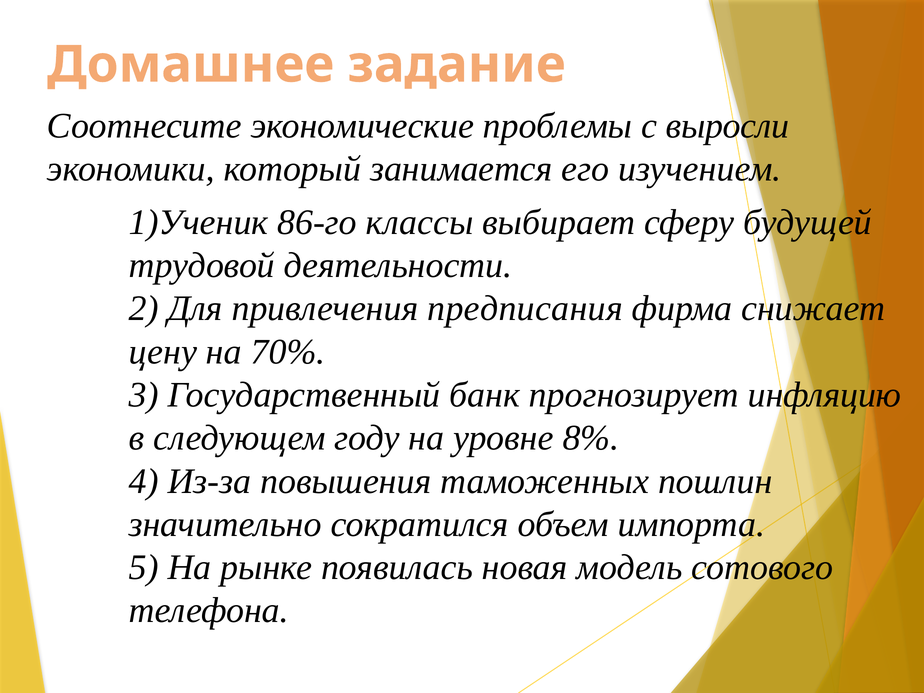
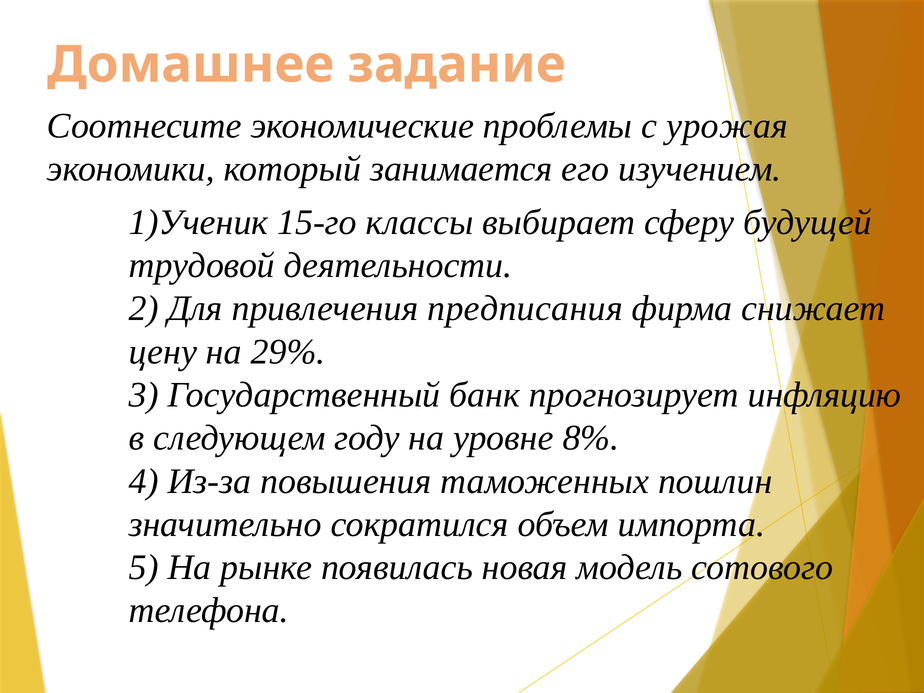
выросли: выросли -> урожая (727, 126)
86-го: 86-го -> 15-го (317, 222)
70%: 70% -> 29% (288, 352)
